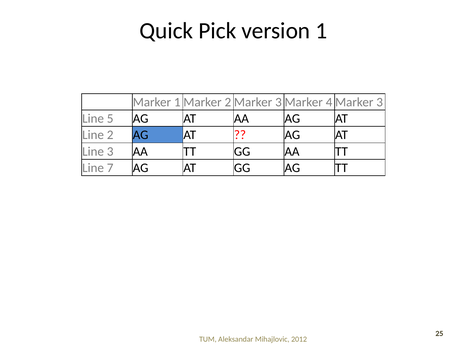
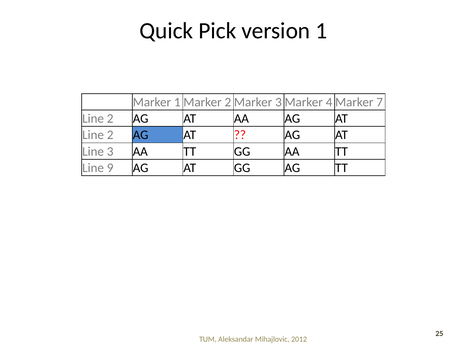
3: 3 -> 7 (380, 102)
5: 5 -> 2 (110, 118)
7: 7 -> 9 (110, 168)
